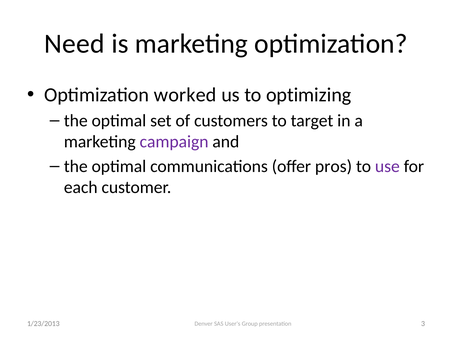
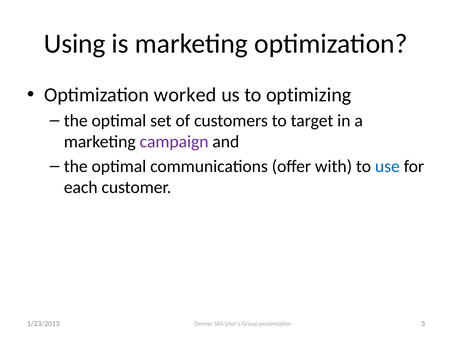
Need: Need -> Using (75, 44)
pros: pros -> with (334, 166)
use colour: purple -> blue (387, 166)
